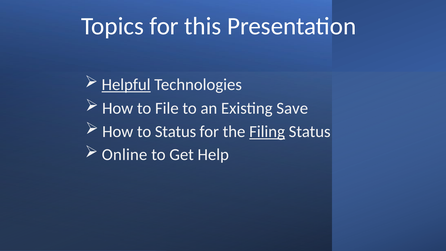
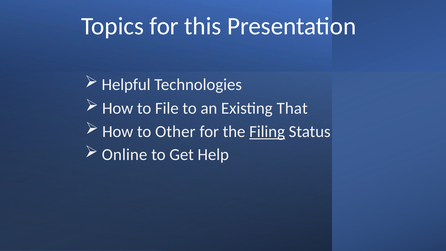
Helpful underline: present -> none (126, 85)
Save: Save -> That (292, 108)
to Status: Status -> Other (175, 131)
